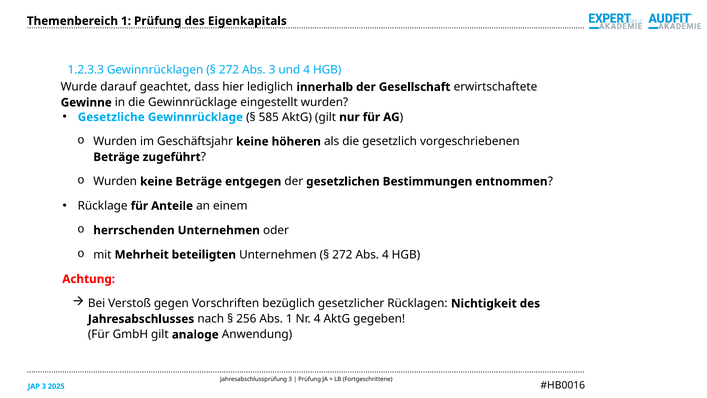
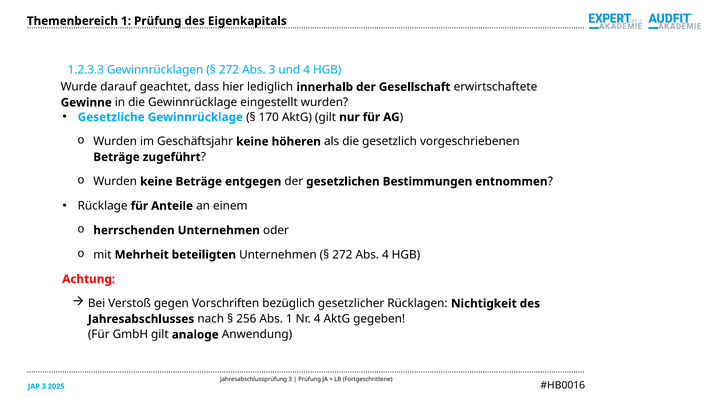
585: 585 -> 170 (269, 117)
